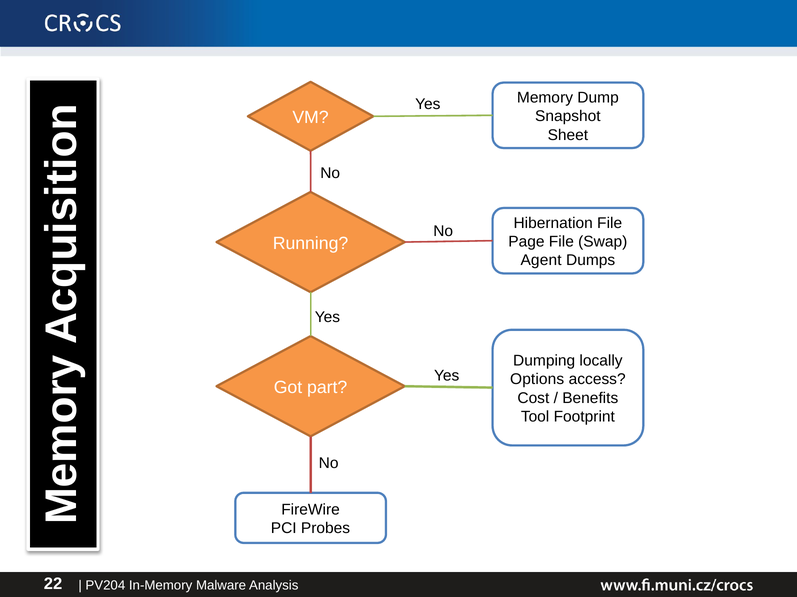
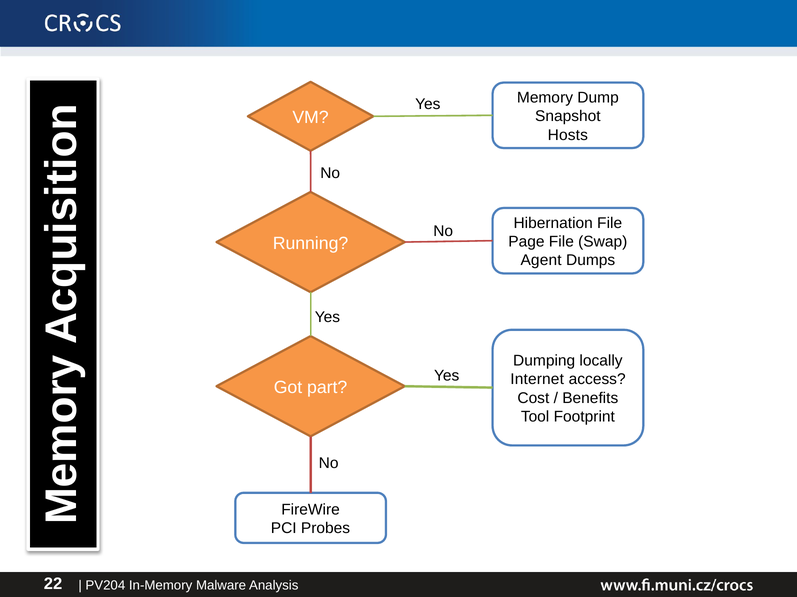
Sheet: Sheet -> Hosts (568, 135)
Options: Options -> Internet (537, 380)
